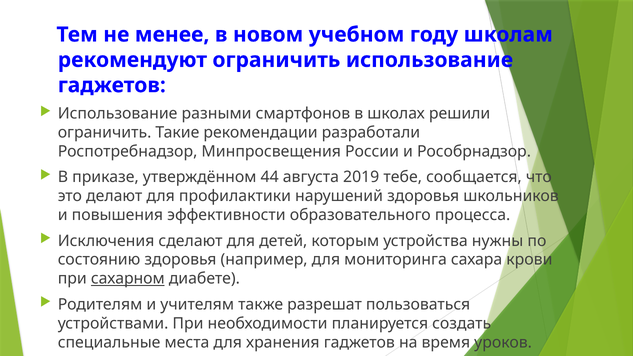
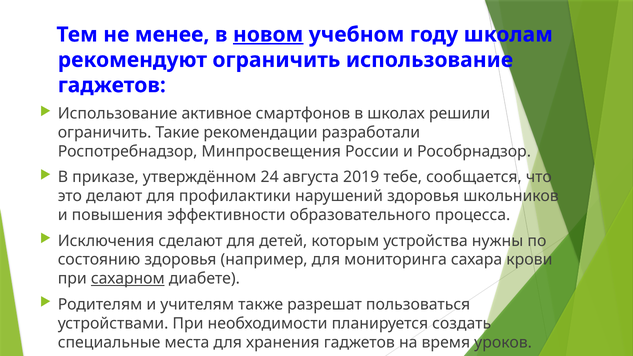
новом underline: none -> present (268, 35)
разными: разными -> активное (217, 114)
44: 44 -> 24 (270, 177)
